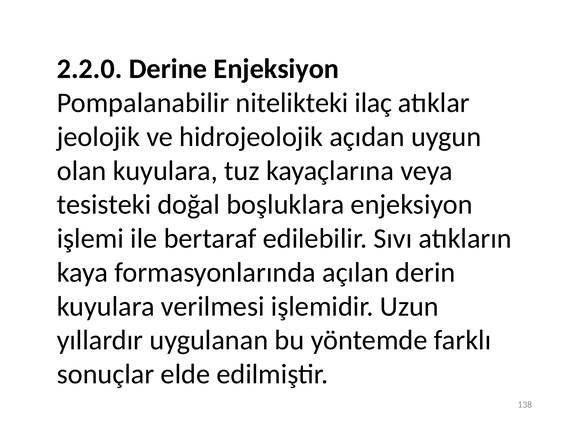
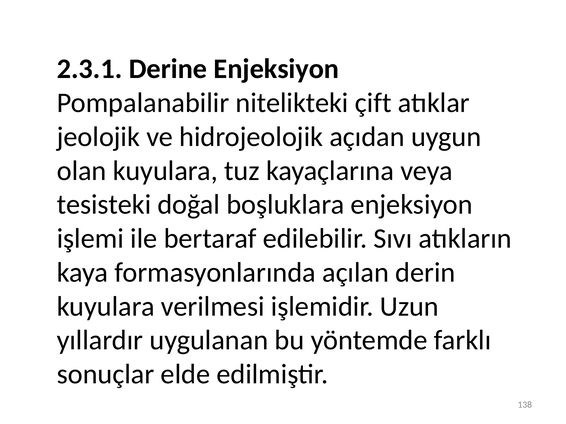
2.2.0: 2.2.0 -> 2.3.1 (90, 69)
ilaç: ilaç -> çift (373, 103)
